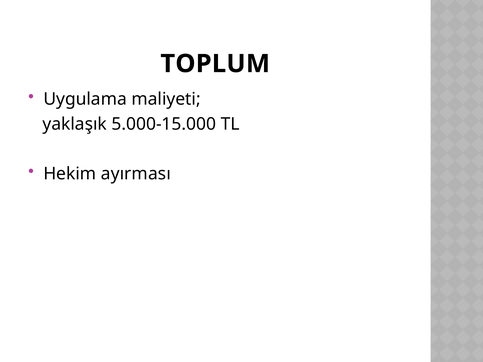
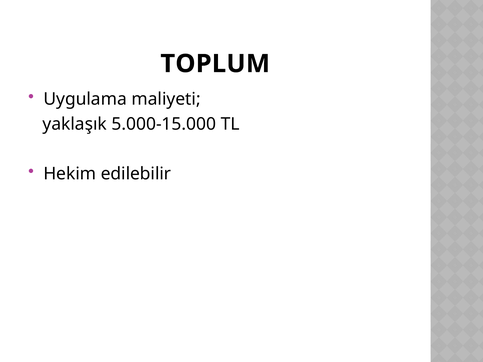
ayırması: ayırması -> edilebilir (136, 174)
